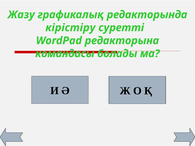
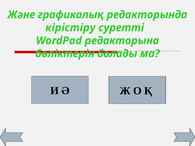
Жазу: Жазу -> Және (21, 15)
командасы: командасы -> бөліктерін (65, 54)
